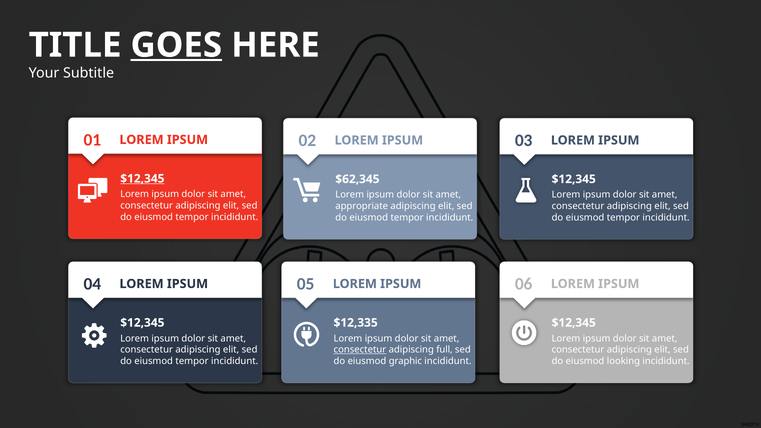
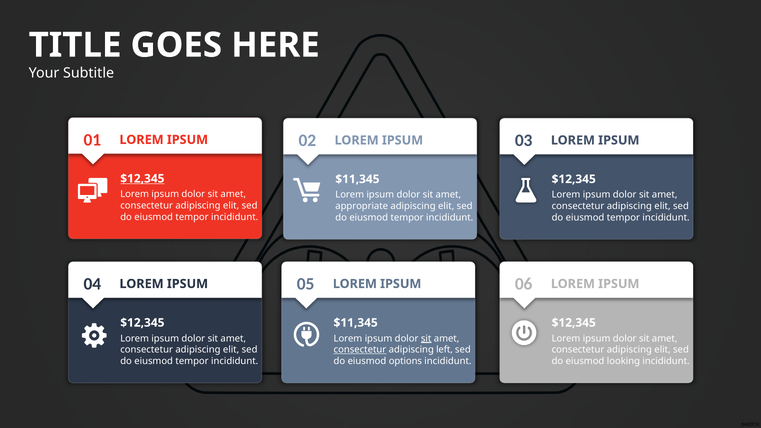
GOES underline: present -> none (176, 45)
$62,345: $62,345 -> $11,345 (357, 179)
$12,335: $12,335 -> $11,345 (356, 323)
sit underline: none -> present (426, 338)
full: full -> left (444, 350)
graphic: graphic -> options (405, 361)
